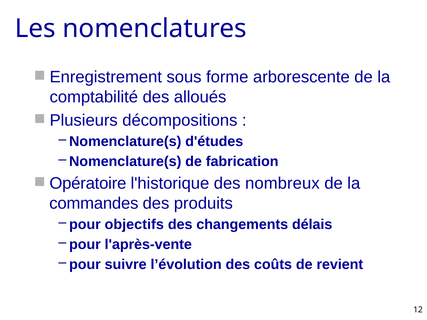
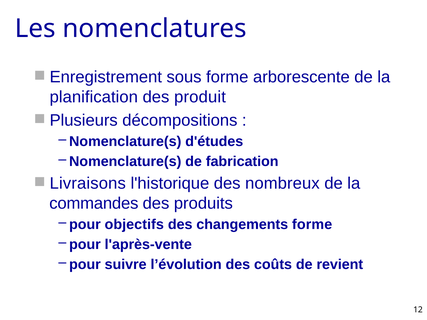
comptabilité: comptabilité -> planification (94, 97)
alloués: alloués -> produit (200, 97)
Opératoire: Opératoire -> Livraisons (88, 184)
changements délais: délais -> forme (312, 225)
